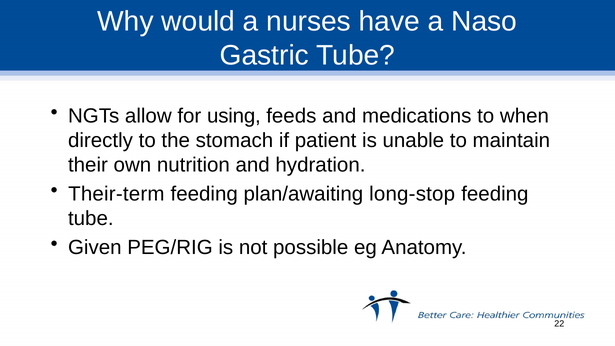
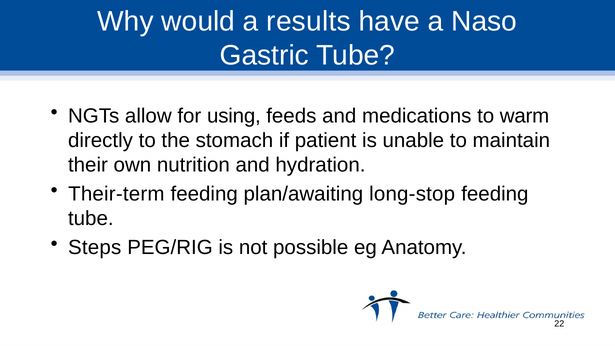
nurses: nurses -> results (309, 22)
when: when -> warm (525, 116)
Given: Given -> Steps (95, 247)
